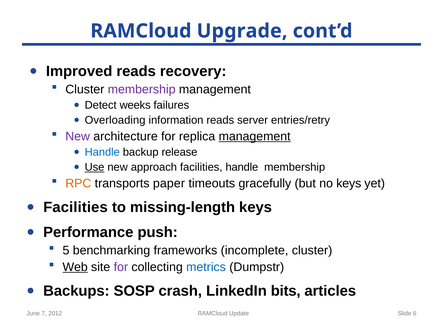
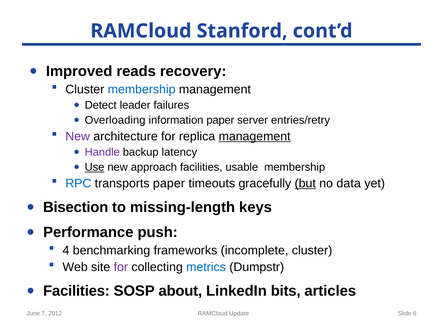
Upgrade: Upgrade -> Stanford (242, 31)
membership colour: purple -> blue (142, 89)
weeks: weeks -> leader (135, 105)
information reads: reads -> paper (220, 120)
Handle colour: blue -> purple (102, 152)
release: release -> latency (179, 152)
facilities handle: handle -> usable (242, 167)
RPC colour: orange -> blue (78, 183)
but underline: none -> present (305, 183)
no keys: keys -> data (349, 183)
Facilities: Facilities -> Bisection (76, 207)
5: 5 -> 4 (66, 250)
Web underline: present -> none (75, 266)
Backups: Backups -> Facilities (76, 290)
crash: crash -> about (180, 290)
